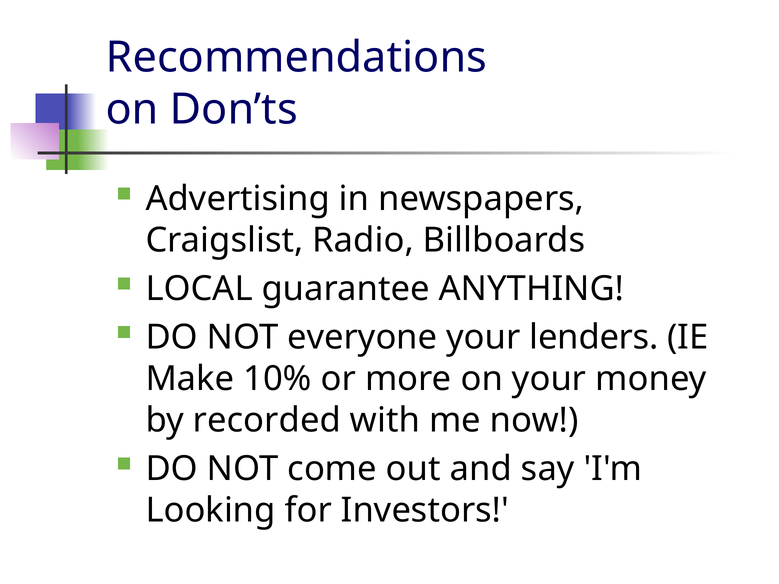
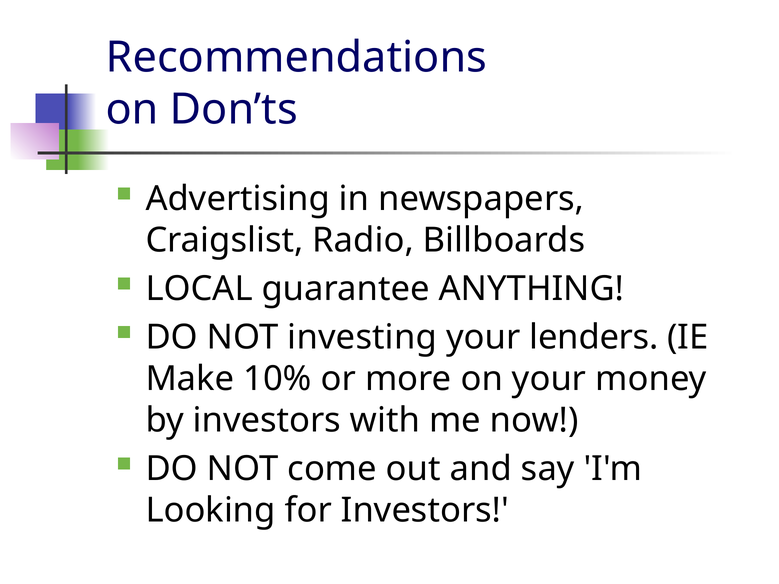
everyone: everyone -> investing (362, 338)
by recorded: recorded -> investors (267, 421)
